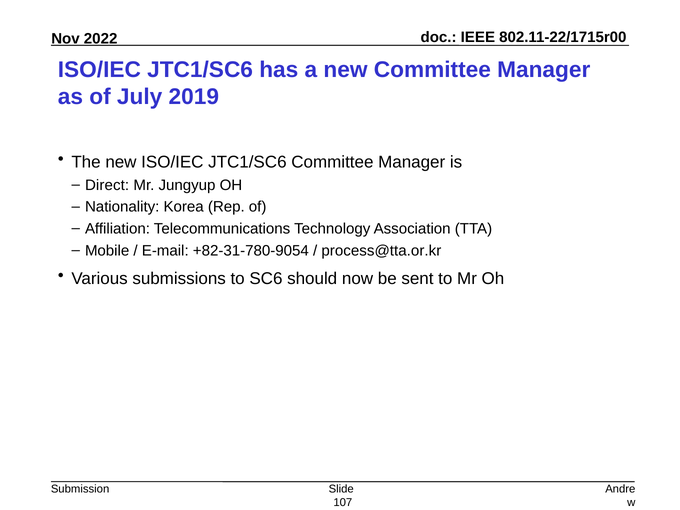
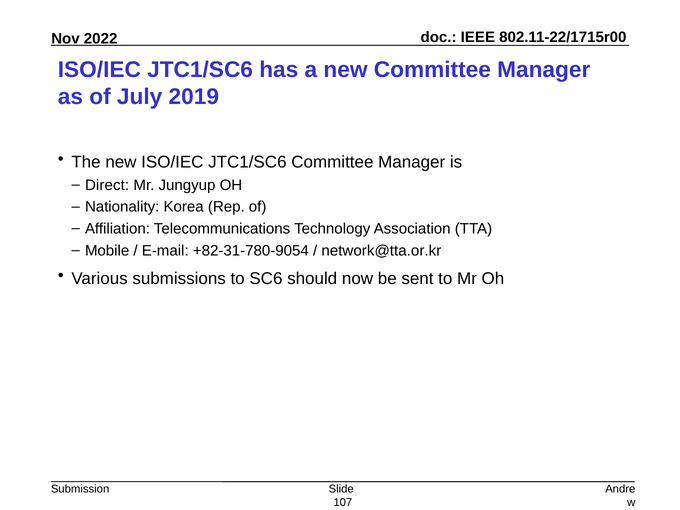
process@tta.or.kr: process@tta.or.kr -> network@tta.or.kr (381, 251)
